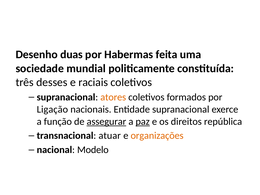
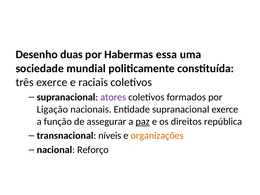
feita: feita -> essa (166, 55)
três desses: desses -> exerce (52, 82)
atores colour: orange -> purple (113, 97)
assegurar underline: present -> none (106, 121)
atuar: atuar -> níveis (110, 136)
Modelo: Modelo -> Reforço (93, 150)
